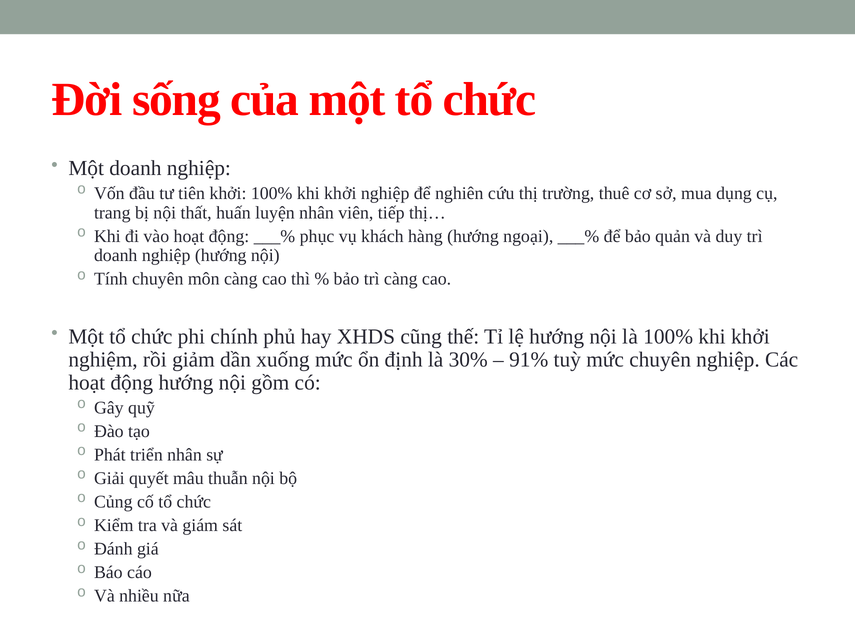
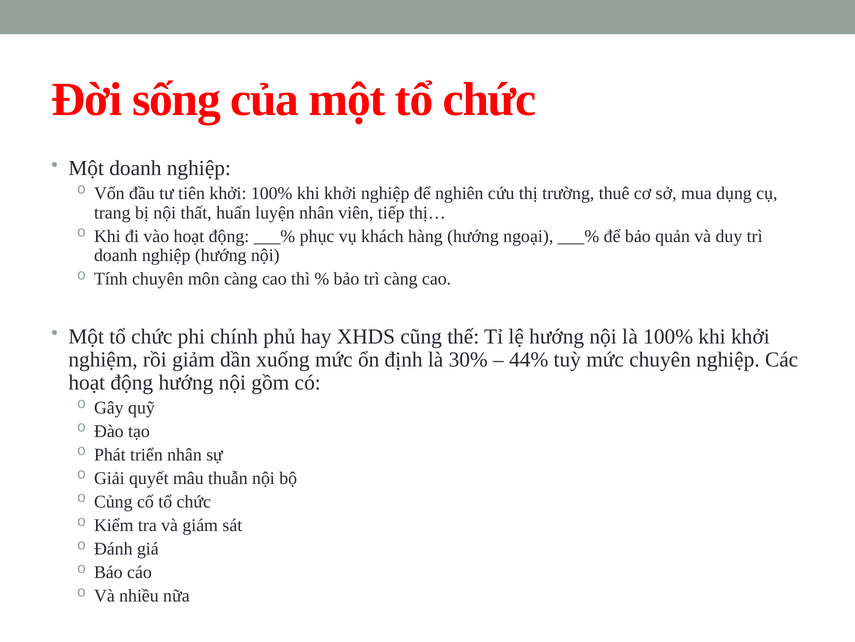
91%: 91% -> 44% (529, 359)
